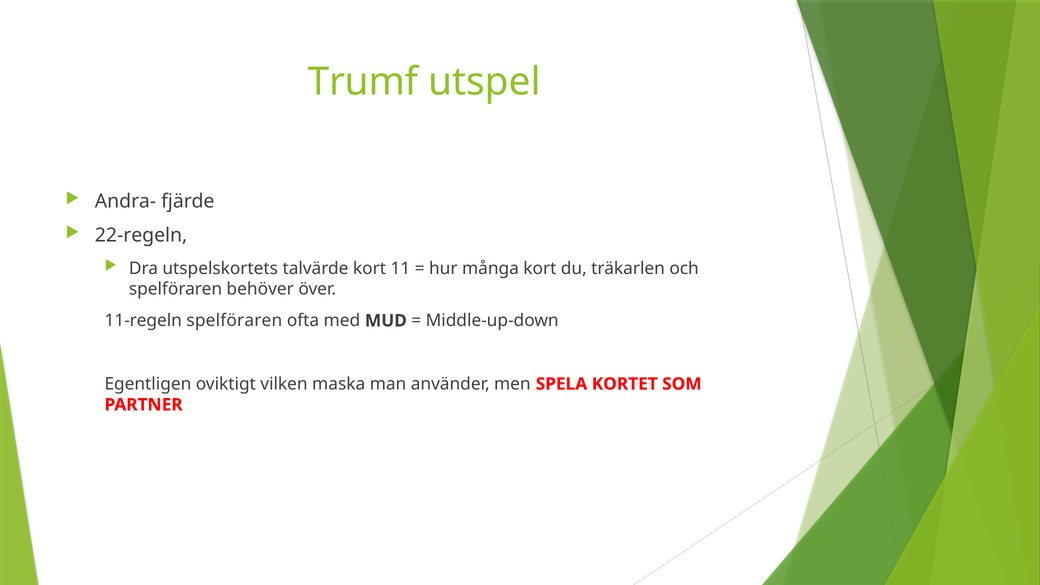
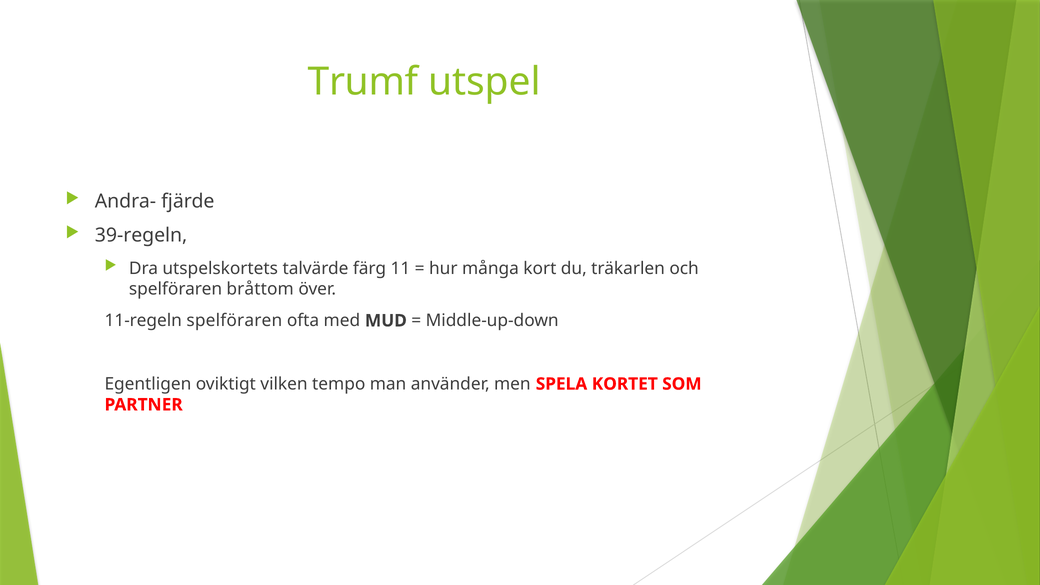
22-regeln: 22-regeln -> 39-regeln (141, 236)
talvärde kort: kort -> färg (370, 268)
behöver: behöver -> bråttom (260, 289)
maska: maska -> tempo (339, 384)
